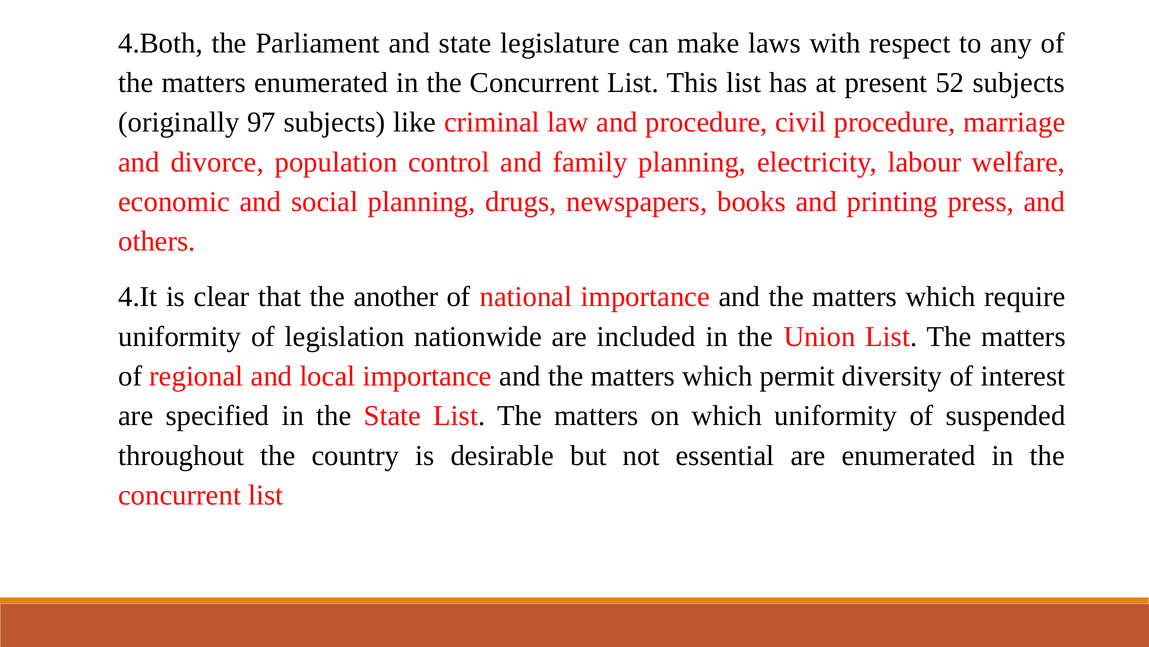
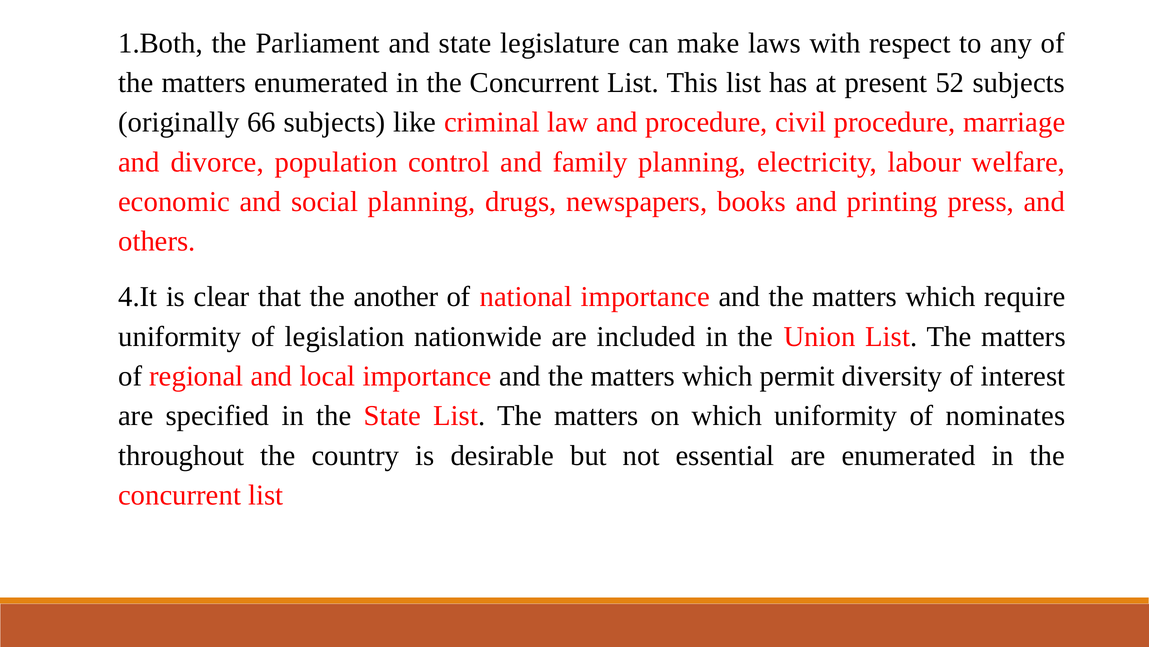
4.Both: 4.Both -> 1.Both (161, 43)
97: 97 -> 66 (261, 122)
suspended: suspended -> nominates (1006, 415)
